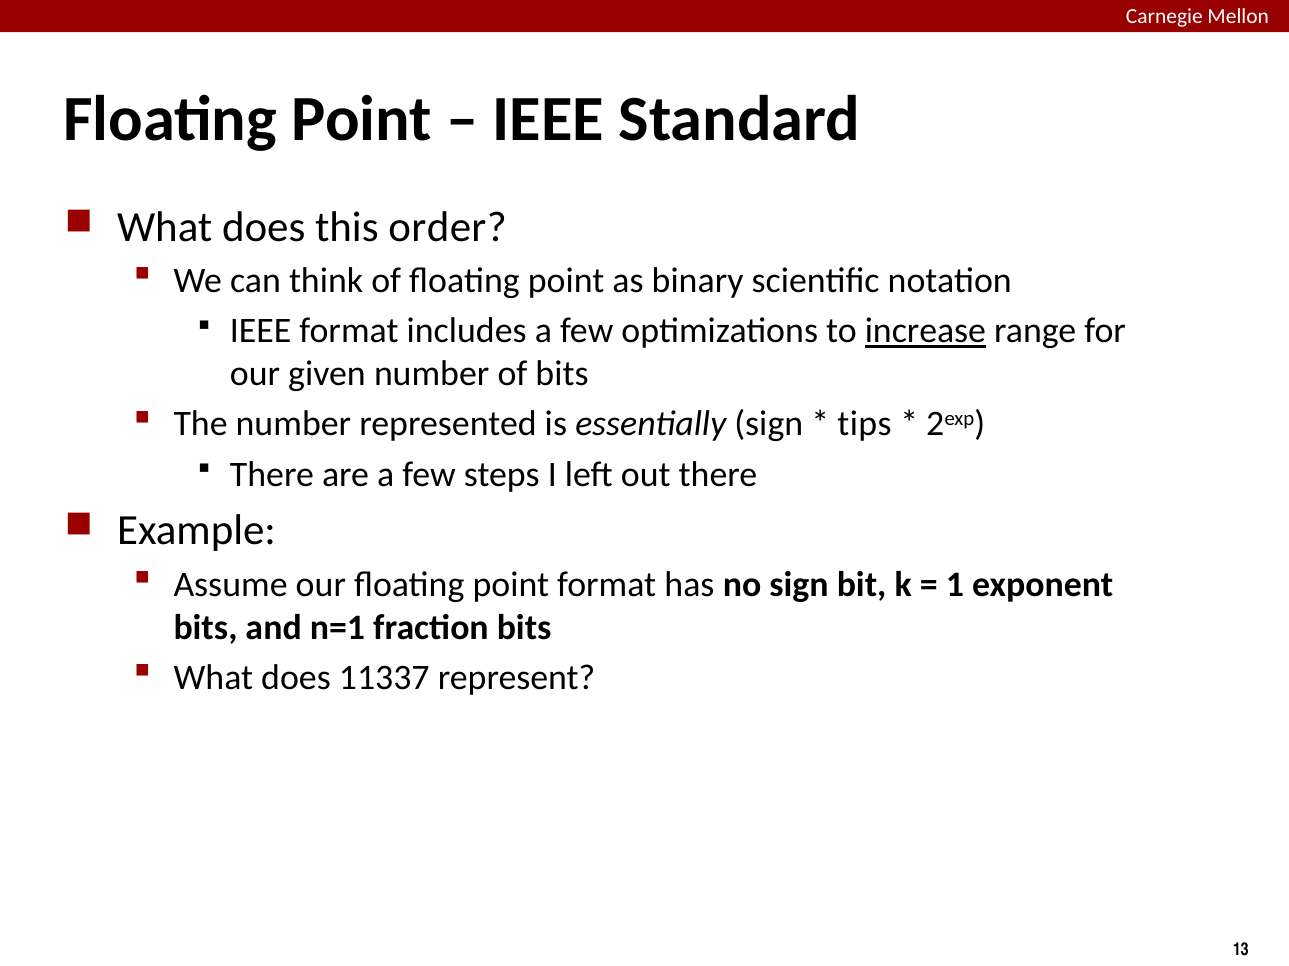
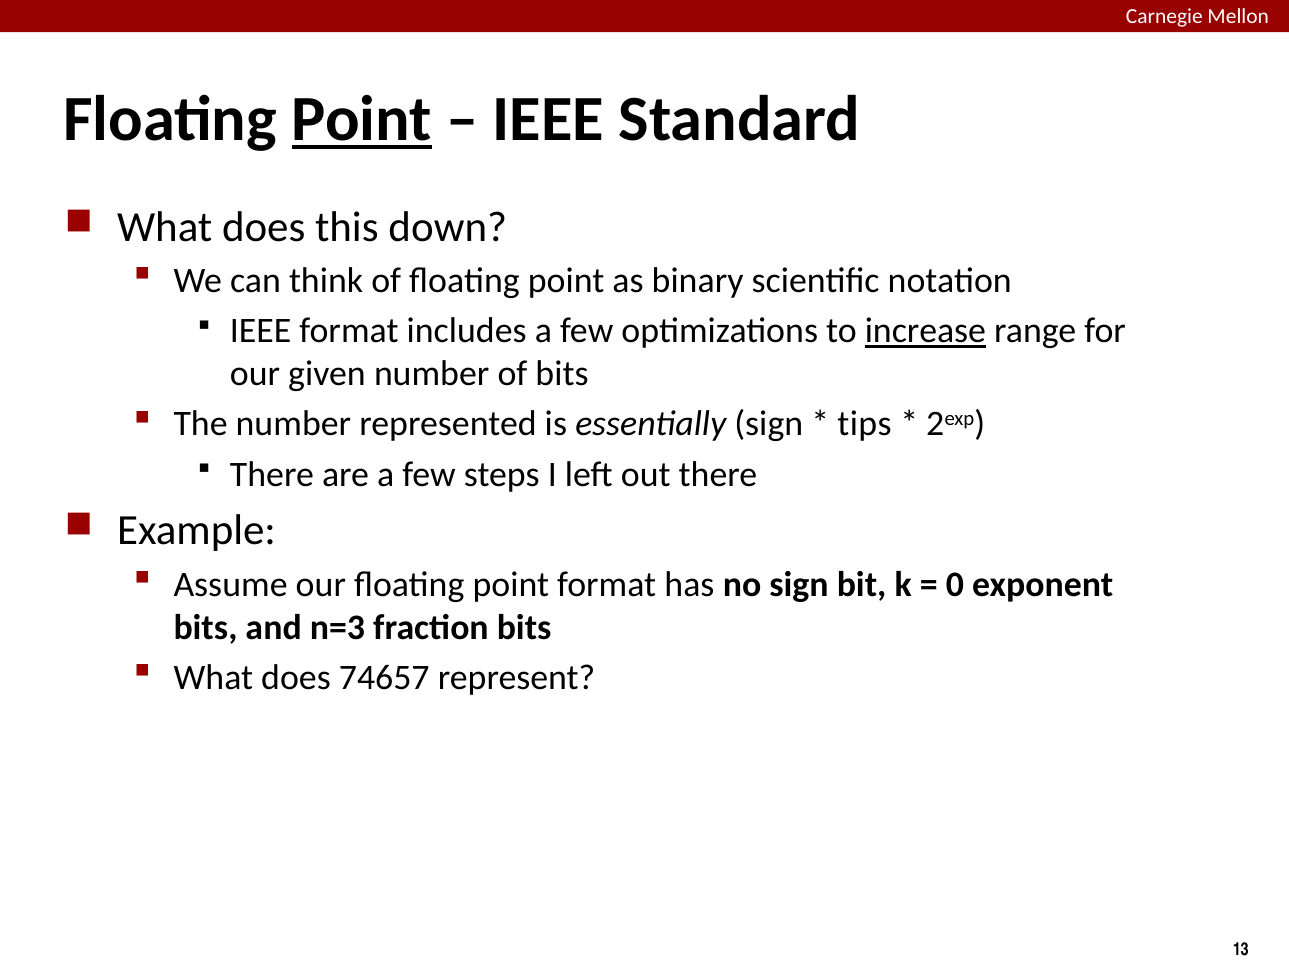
Point underline: none -> present (362, 120)
order: order -> down (448, 227)
1: 1 -> 0 (955, 585)
n=1: n=1 -> n=3 (337, 628)
11337: 11337 -> 74657 (384, 678)
